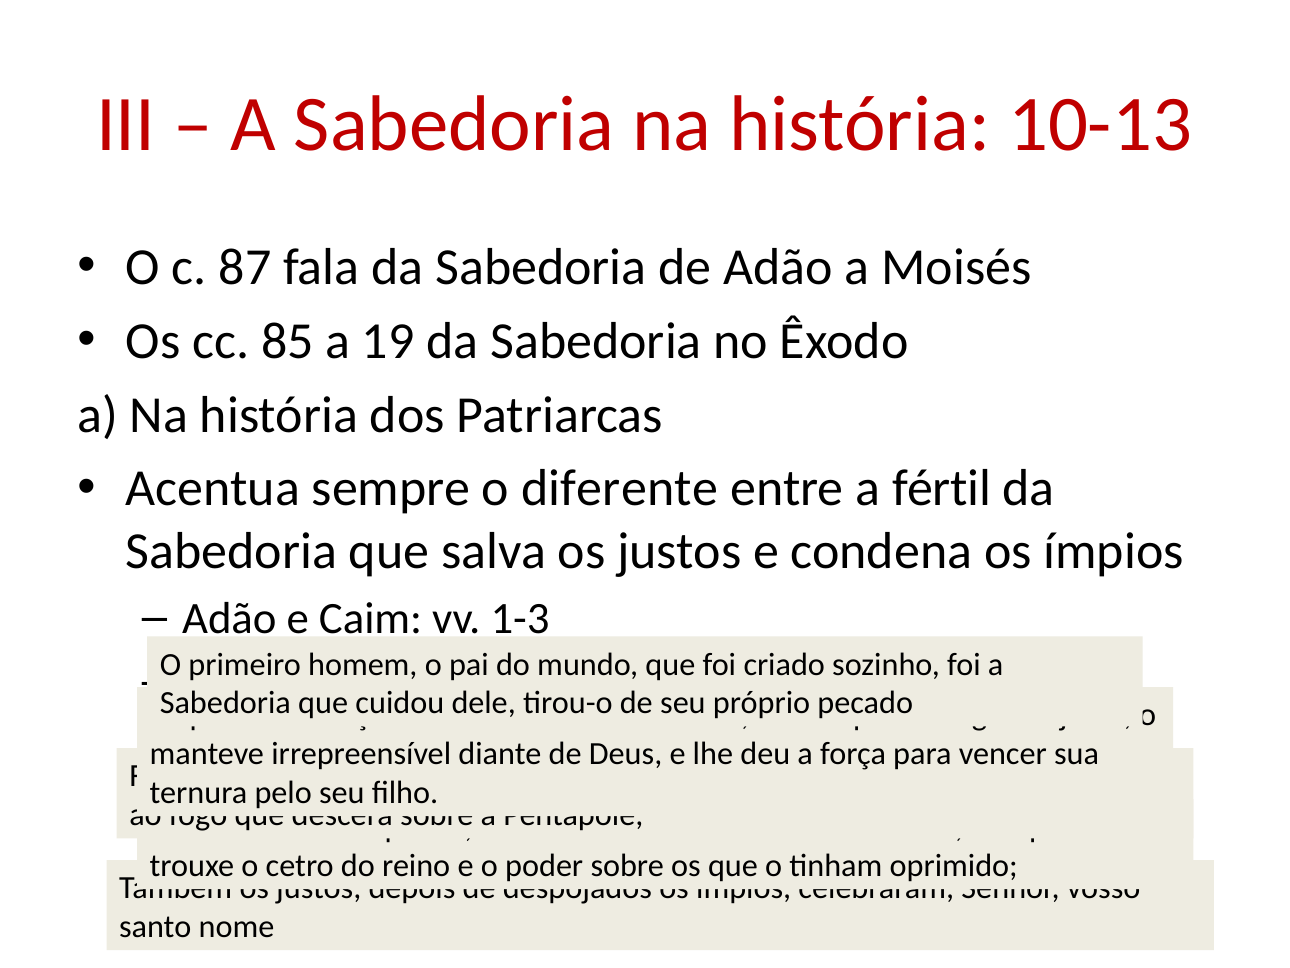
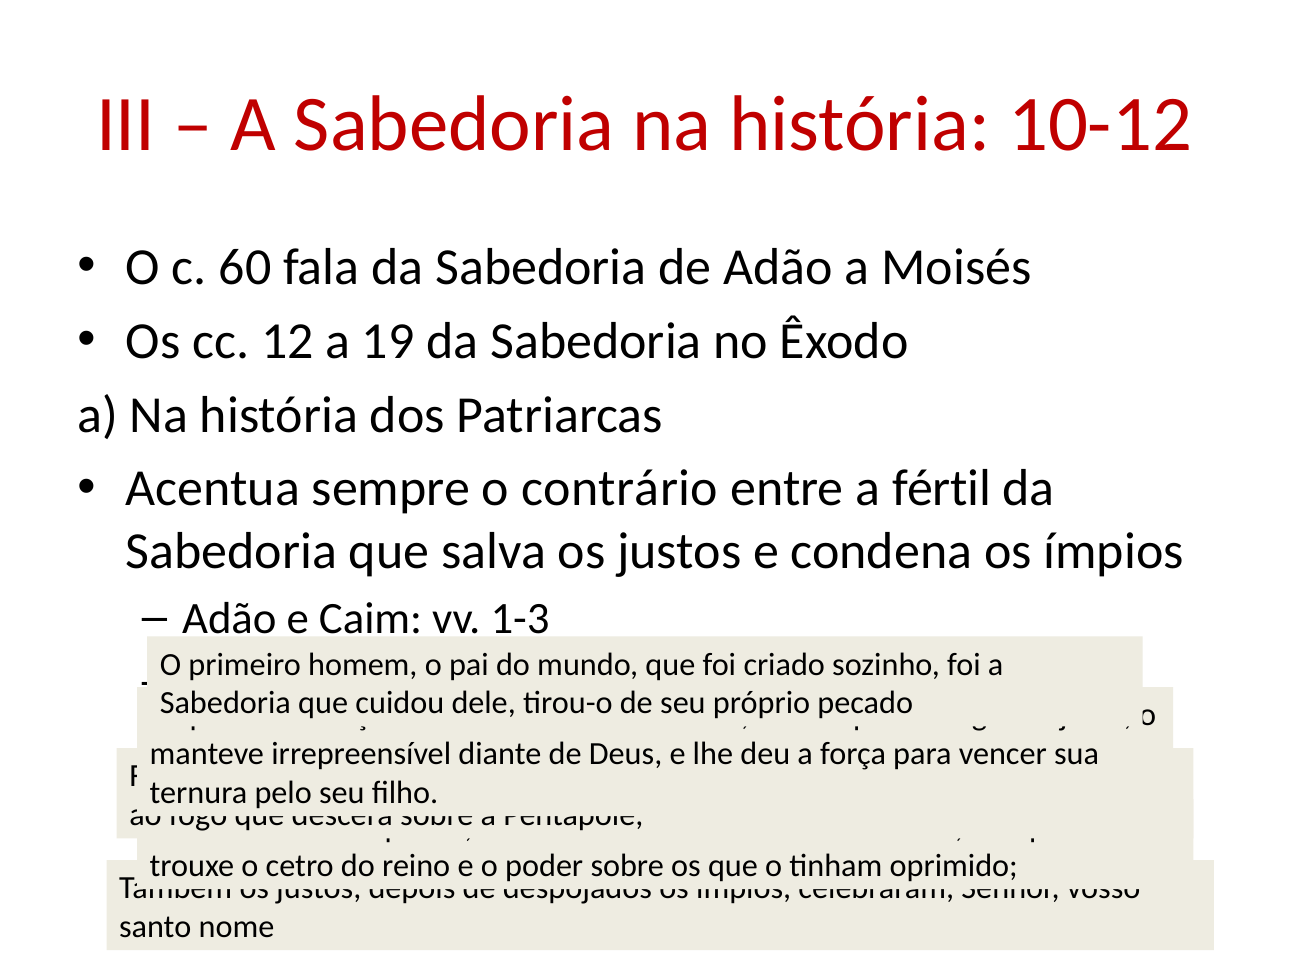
10-13: 10-13 -> 10-12 (1100, 125)
87: 87 -> 60 (245, 267)
85: 85 -> 12 (287, 341)
diferente: diferente -> contrário (620, 489)
